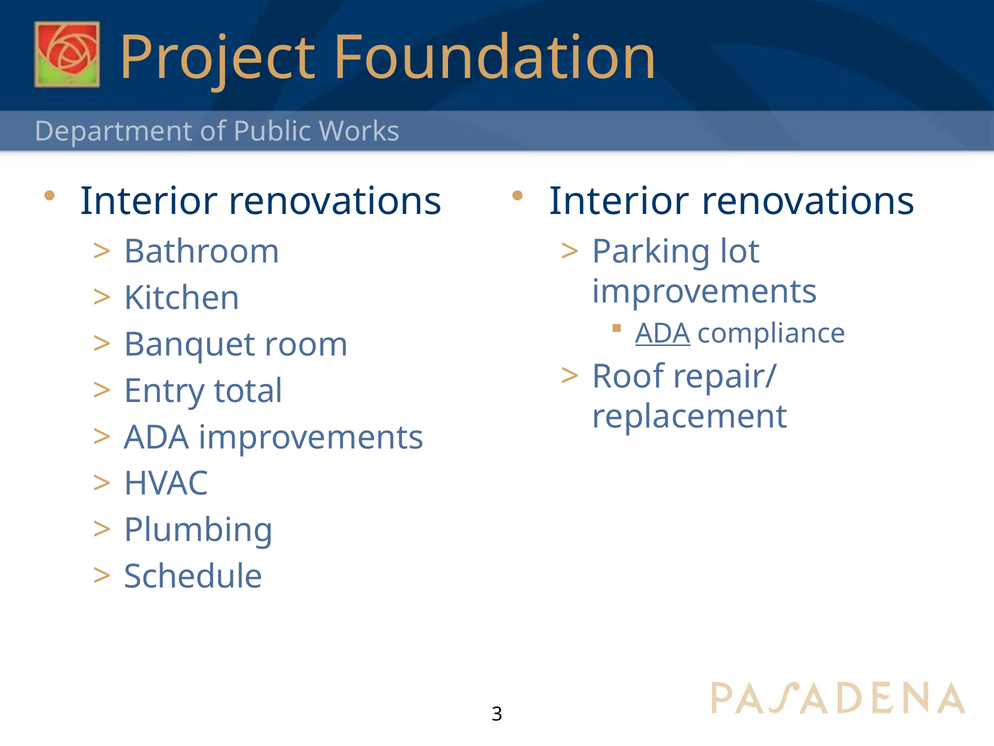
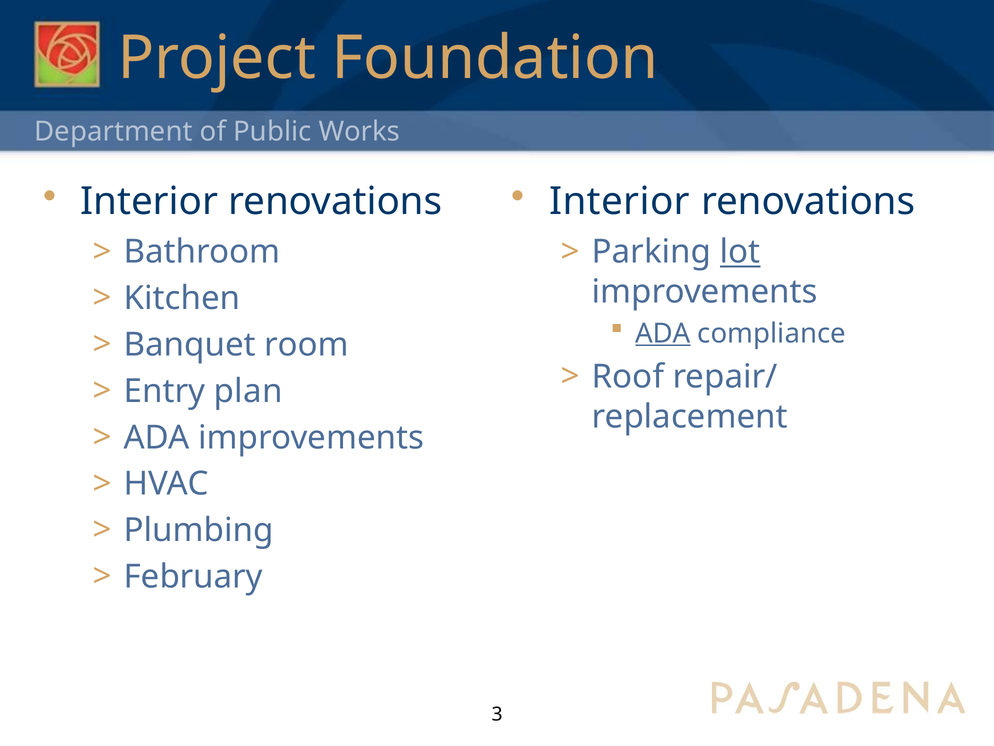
lot underline: none -> present (740, 252)
total: total -> plan (248, 391)
Schedule: Schedule -> February (193, 576)
